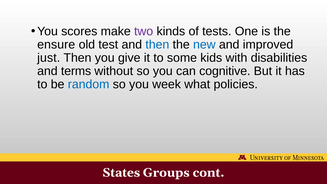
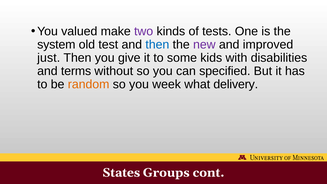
scores: scores -> valued (79, 31)
ensure: ensure -> system (56, 45)
new colour: blue -> purple (204, 45)
cognitive: cognitive -> specified (225, 71)
random colour: blue -> orange (89, 84)
policies: policies -> delivery (236, 84)
